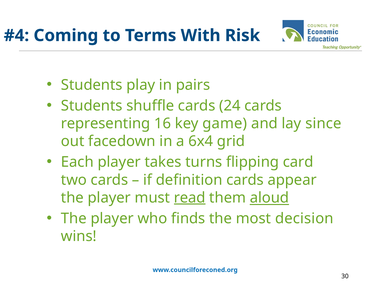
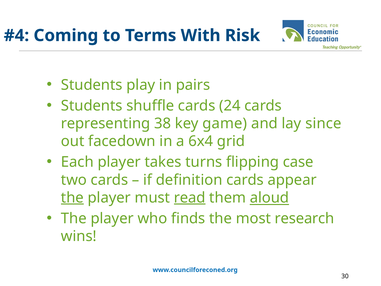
16: 16 -> 38 (163, 123)
card: card -> case (298, 162)
the underline: none -> present (72, 198)
decision: decision -> research (305, 218)
